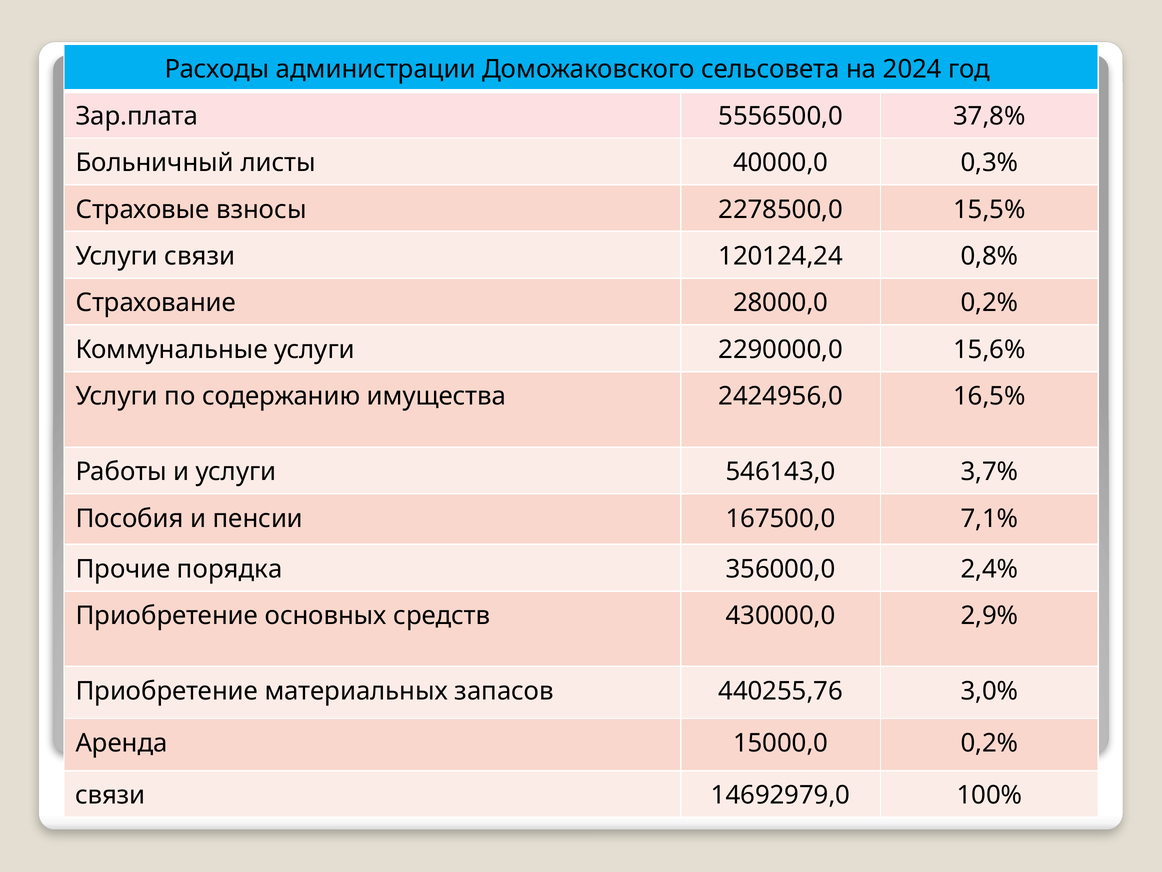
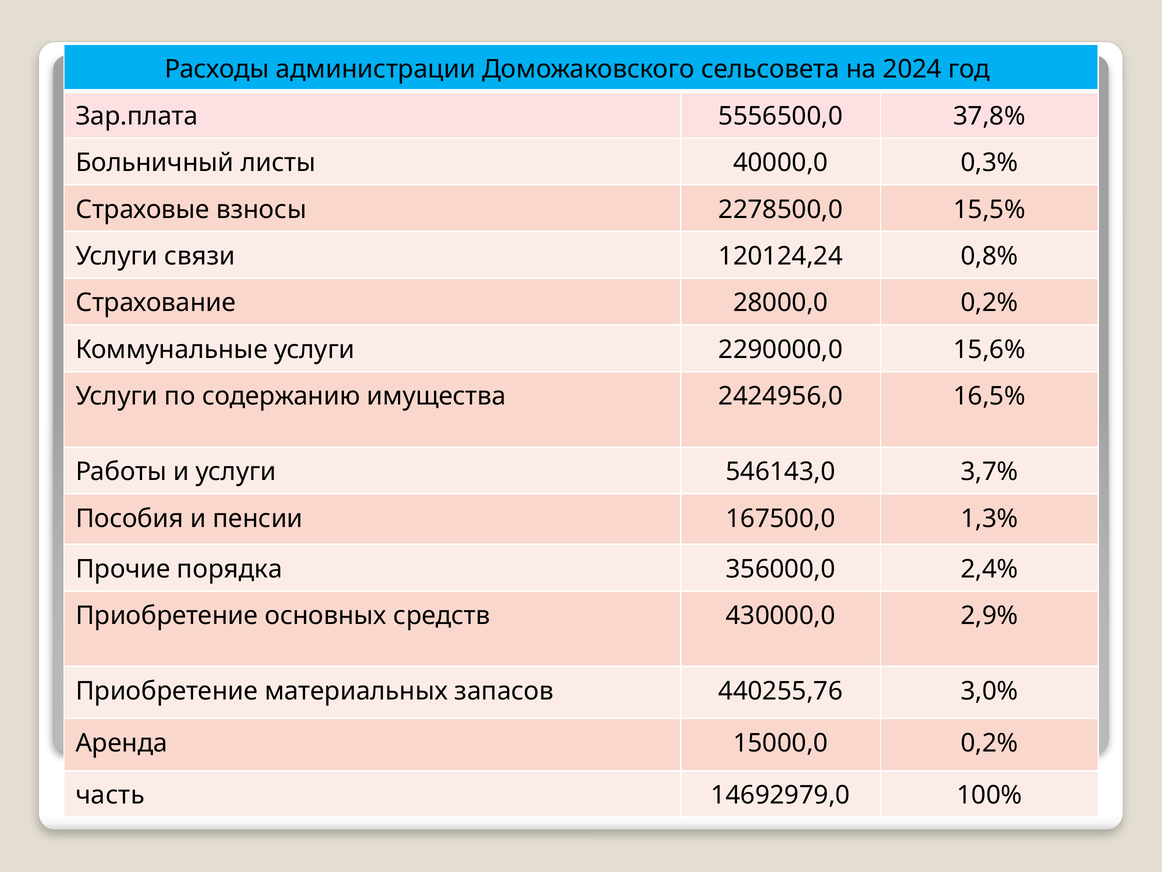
7,1%: 7,1% -> 1,3% (989, 518)
связи: связи -> часть (110, 795)
